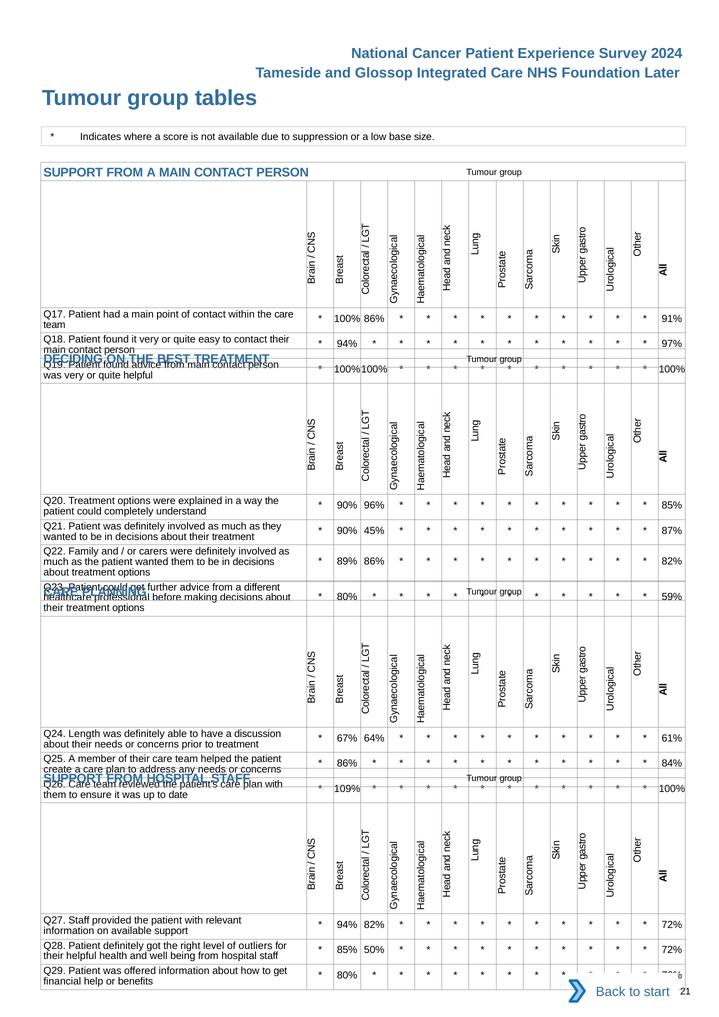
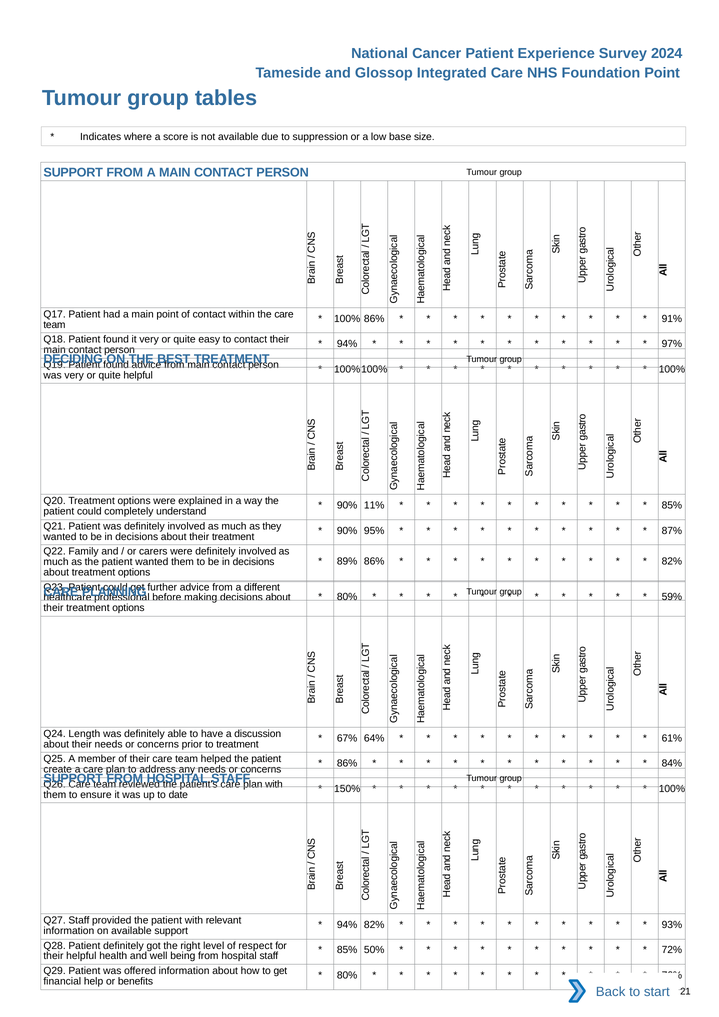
Foundation Later: Later -> Point (662, 73)
96%: 96% -> 11% (374, 506)
45%: 45% -> 95% (374, 531)
109%: 109% -> 150% (347, 789)
72%: 72% -> 93% (672, 925)
outliers: outliers -> respect (256, 946)
